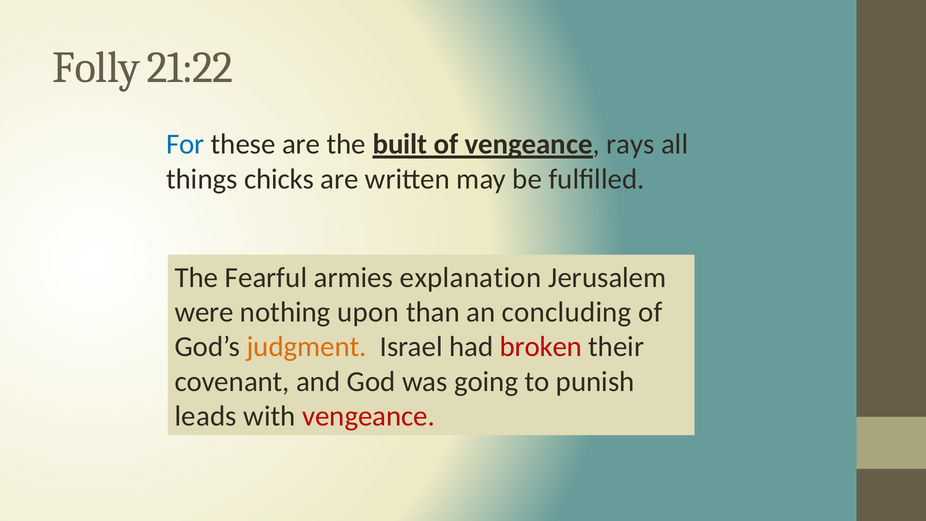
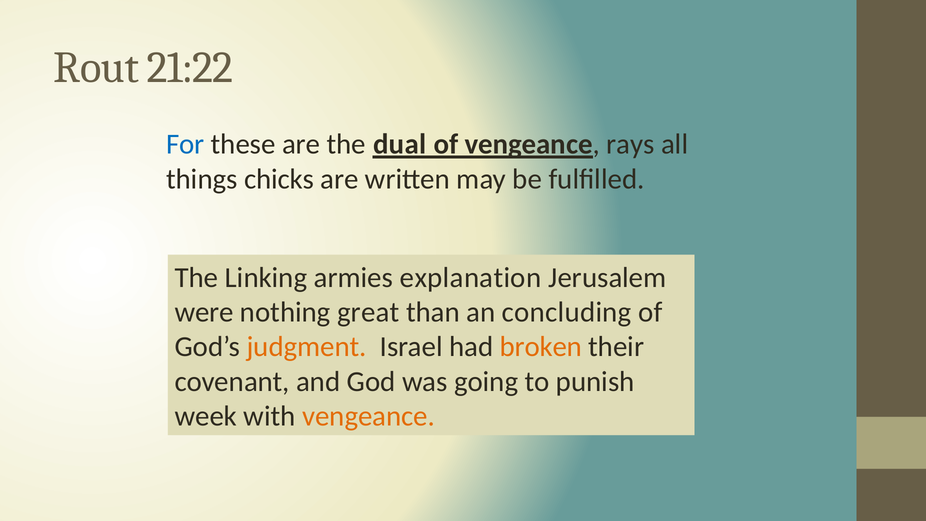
Folly: Folly -> Rout (96, 67)
built: built -> dual (400, 144)
Fearful: Fearful -> Linking (266, 277)
upon: upon -> great (368, 312)
broken colour: red -> orange (541, 347)
leads: leads -> week (206, 416)
vengeance colour: red -> orange (369, 416)
